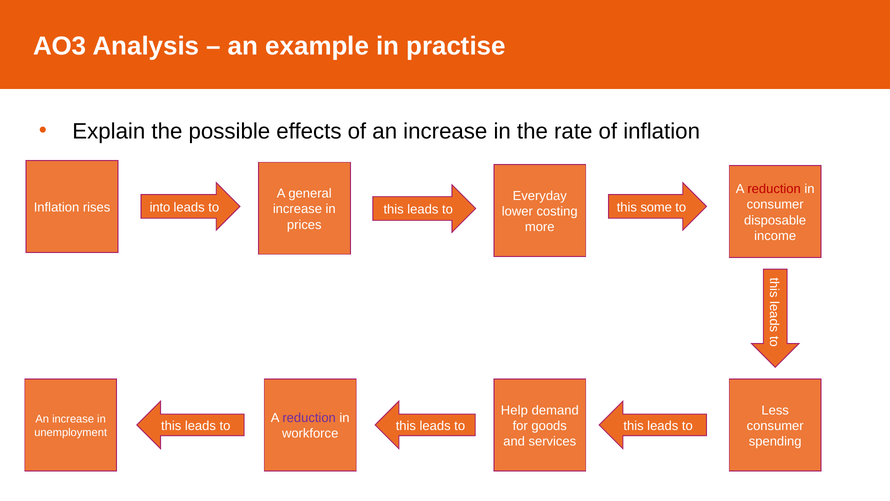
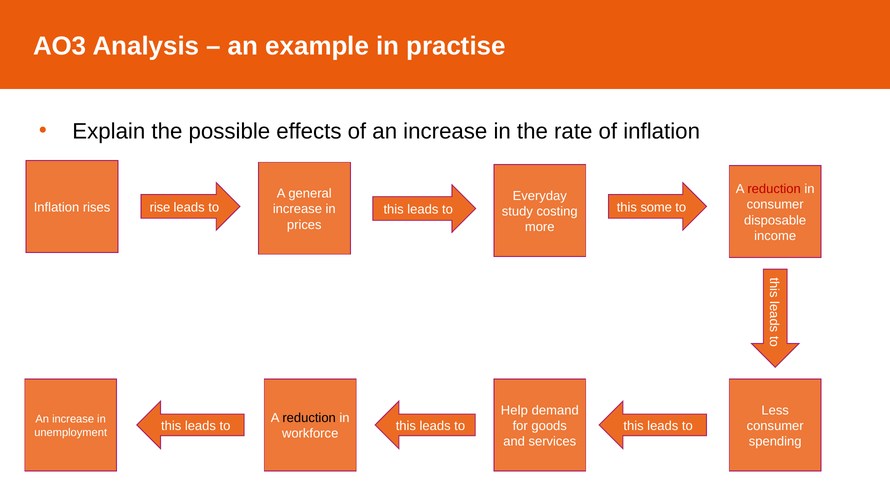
into: into -> rise (160, 207)
lower: lower -> study (517, 211)
reduction colour: purple -> black (309, 418)
